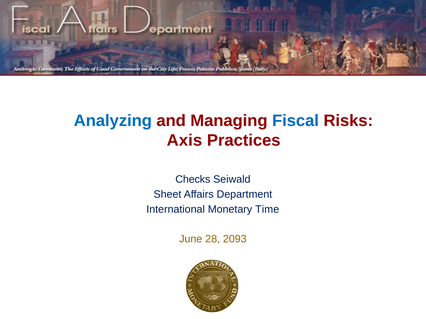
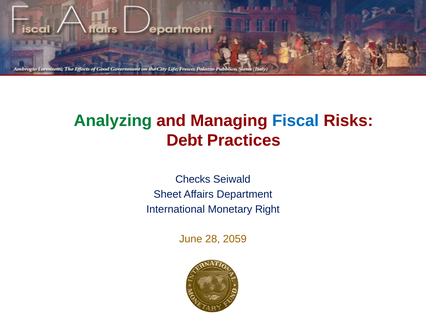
Analyzing colour: blue -> green (113, 121)
Axis: Axis -> Debt (185, 141)
Time: Time -> Right (267, 209)
2093: 2093 -> 2059 (235, 239)
